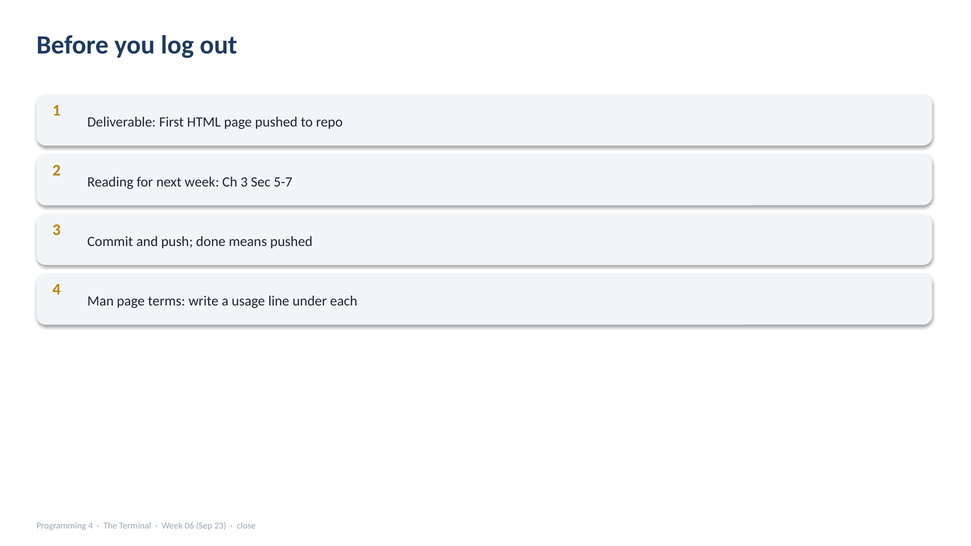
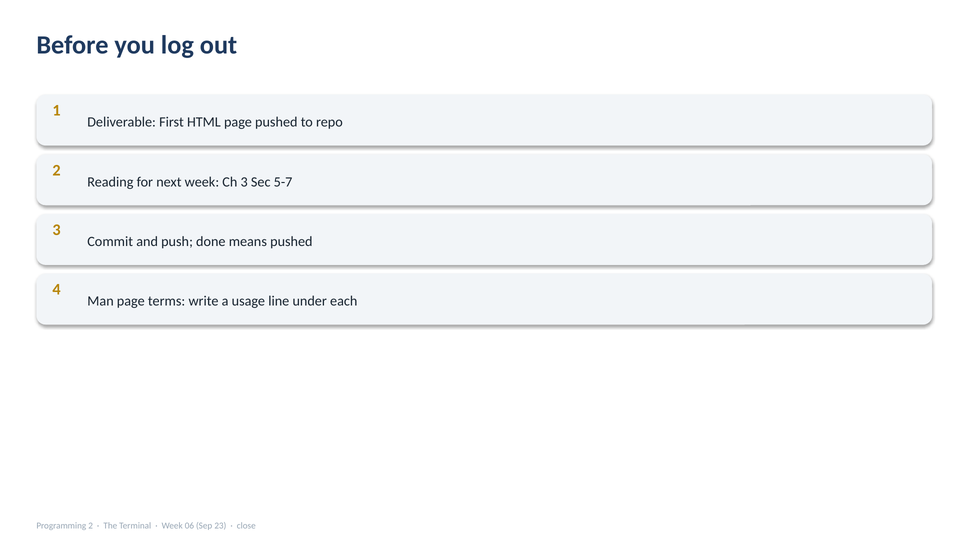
Programming 4: 4 -> 2 (91, 526)
